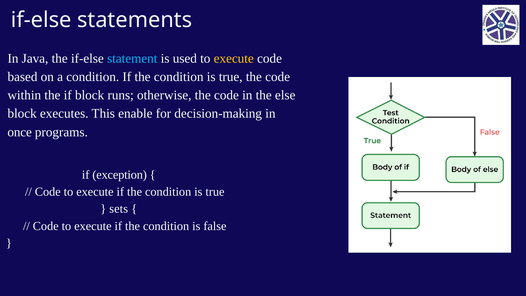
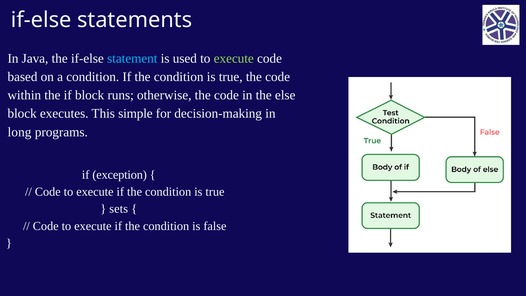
execute colour: yellow -> light green (234, 58)
enable: enable -> simple (135, 114)
once: once -> long (20, 132)
